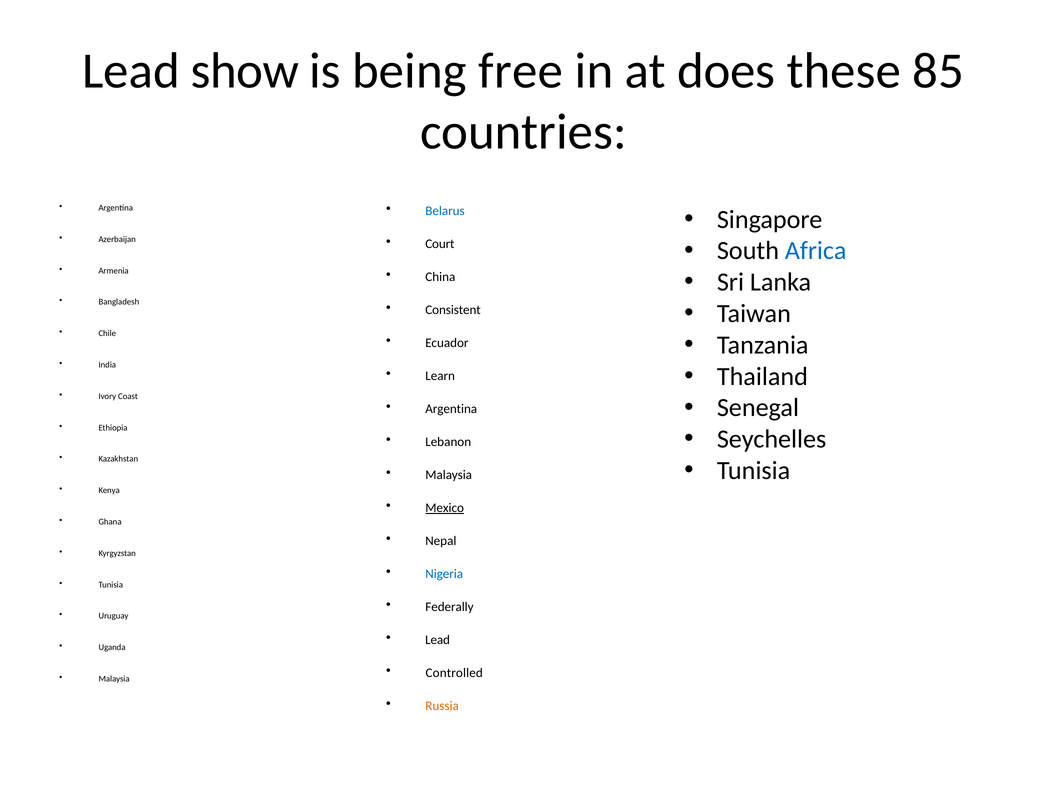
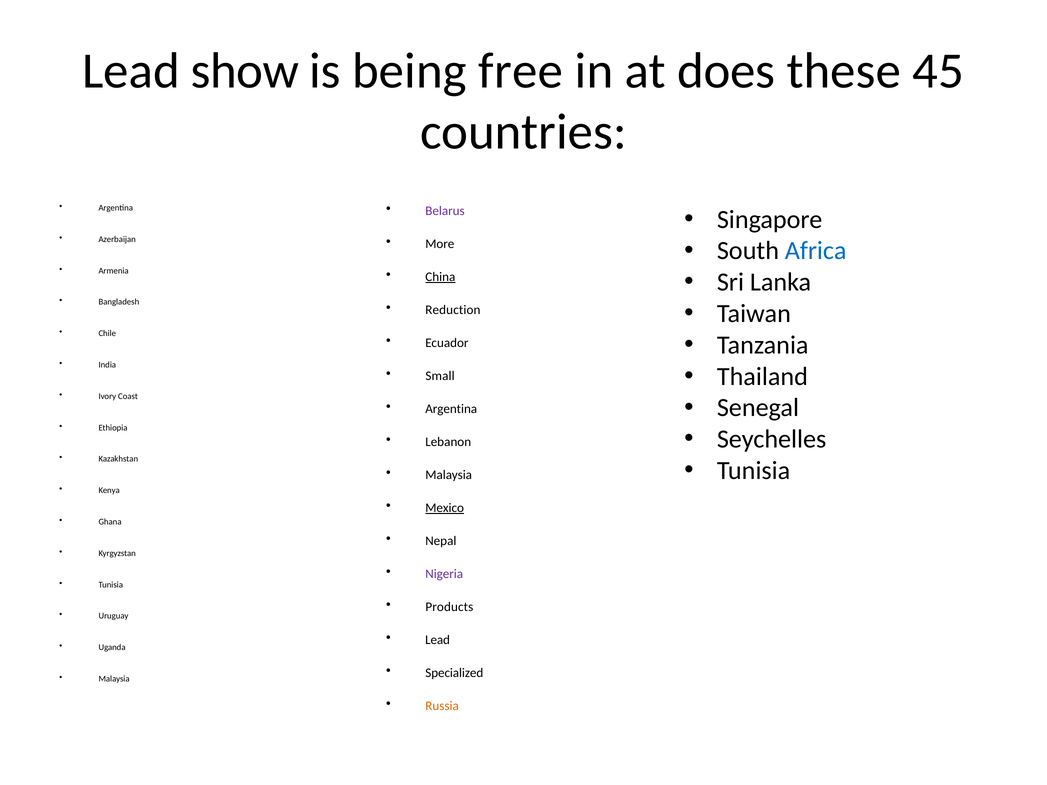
85: 85 -> 45 (938, 71)
Belarus colour: blue -> purple (445, 211)
Court: Court -> More (440, 244)
China underline: none -> present (440, 277)
Consistent: Consistent -> Reduction (453, 310)
Learn: Learn -> Small (440, 376)
Nigeria colour: blue -> purple (444, 574)
Federally: Federally -> Products (449, 607)
Controlled: Controlled -> Specialized (454, 673)
